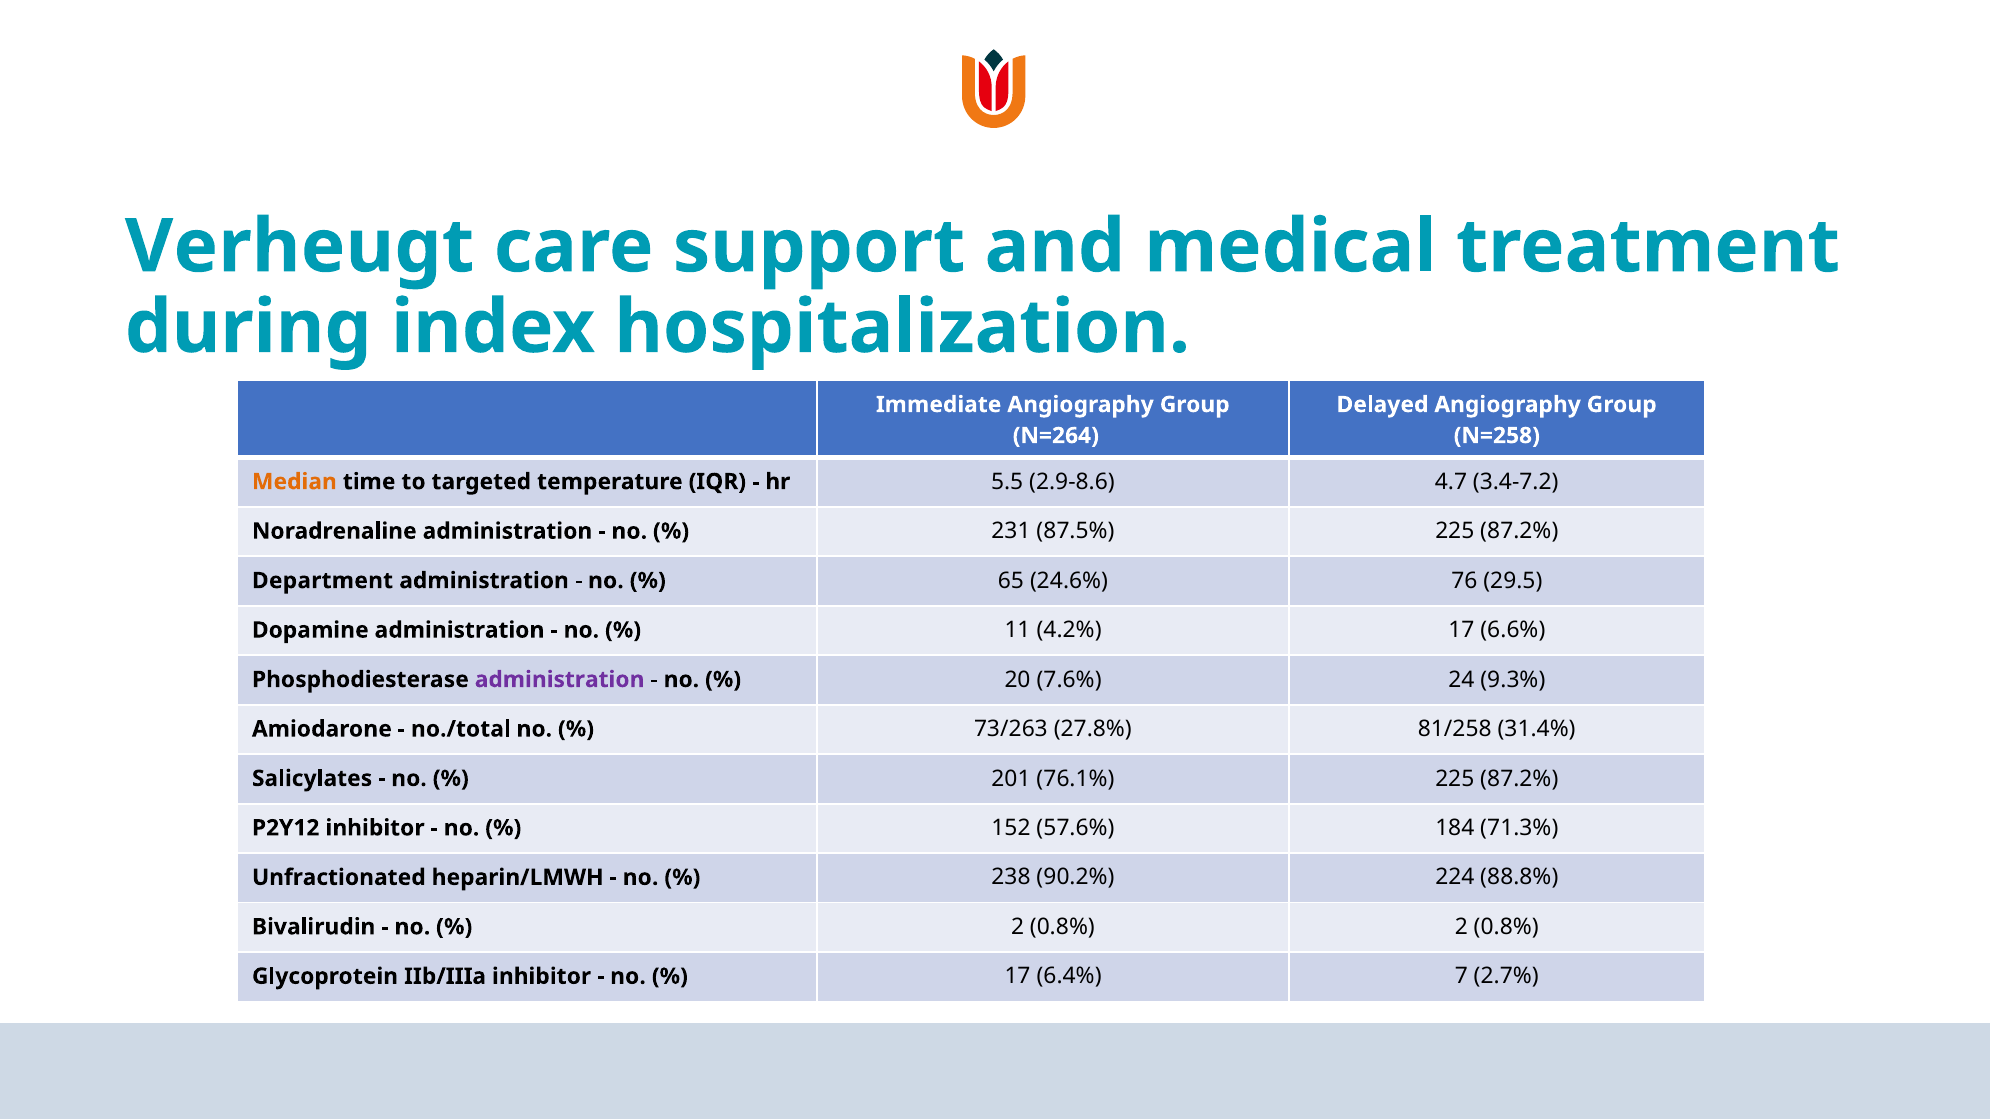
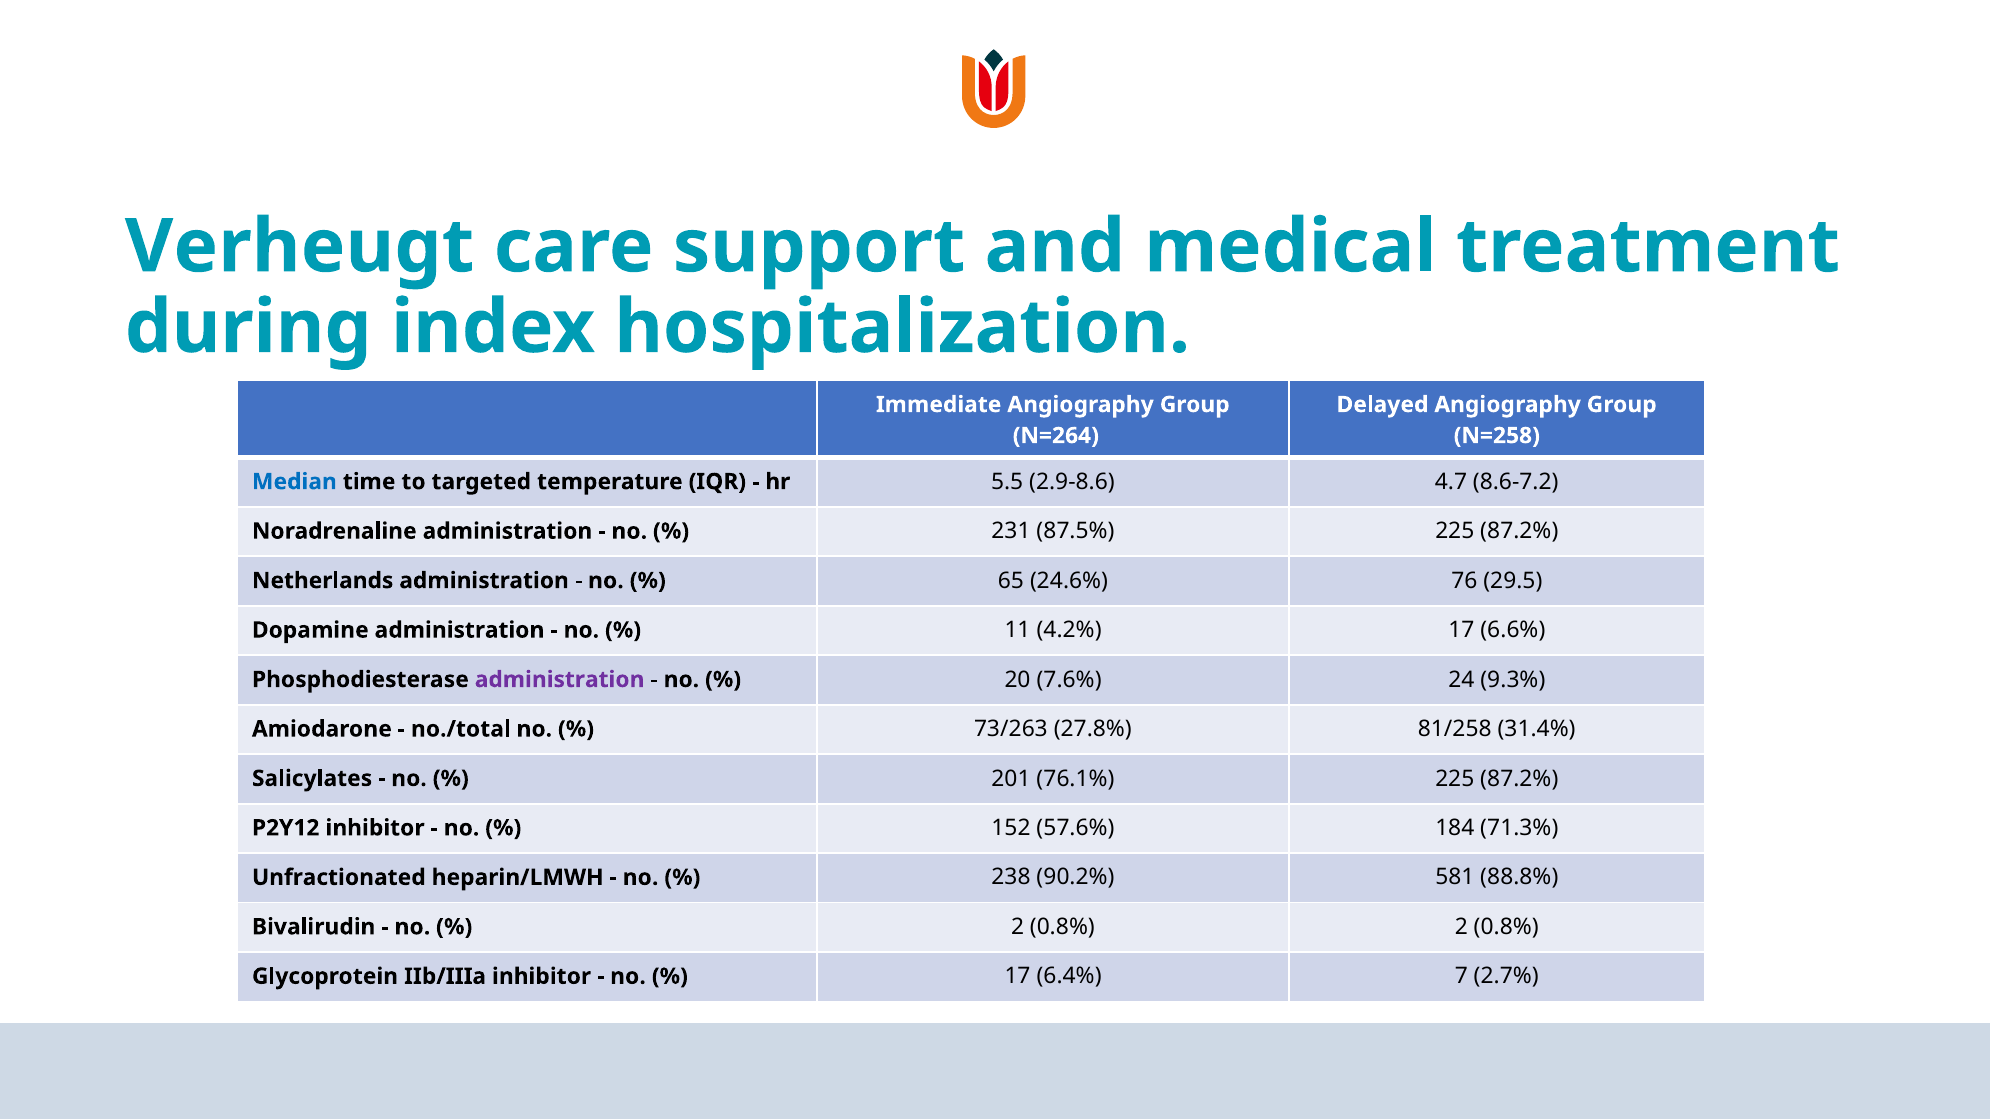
Median colour: orange -> blue (294, 482)
3.4-7.2: 3.4-7.2 -> 8.6-7.2 (1516, 482)
Department: Department -> Netherlands (323, 581)
224: 224 -> 581 (1455, 878)
